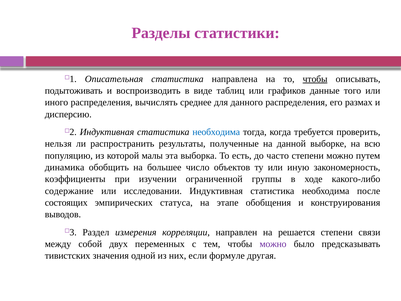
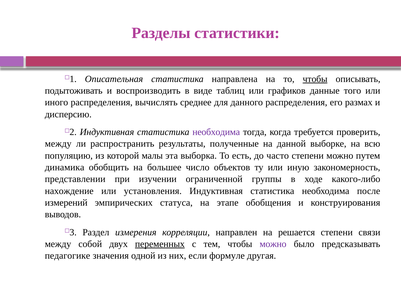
необходима colour: blue -> purple (216, 132)
нельзя: нельзя -> между (58, 144)
коэффициенты: коэффициенты -> представлении (75, 179)
содержание: содержание -> нахождение (69, 191)
исследовании: исследовании -> установления (153, 191)
состоящих: состоящих -> измерений (66, 203)
переменных underline: none -> present (160, 244)
тивистских: тивистских -> педагогике (68, 256)
